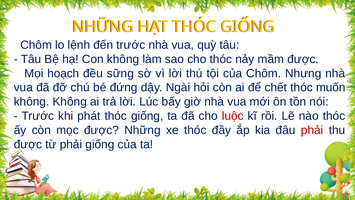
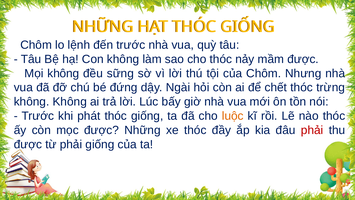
Mọi hoạch: hoạch -> không (63, 73)
muốn: muốn -> trừng (331, 87)
luộc colour: red -> orange (233, 116)
